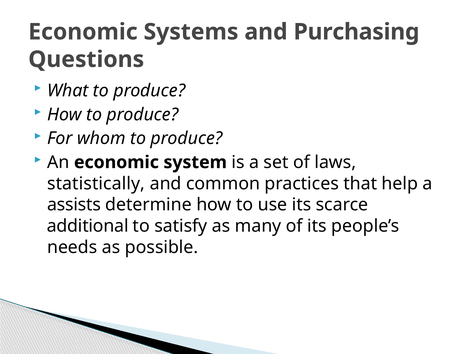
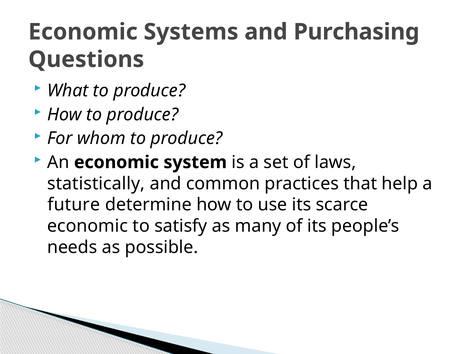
assists: assists -> future (74, 205)
additional: additional -> economic (88, 226)
